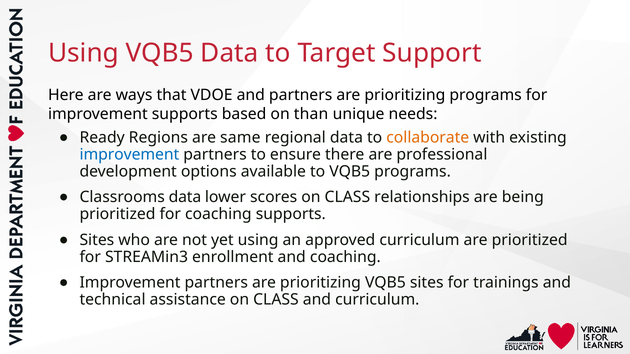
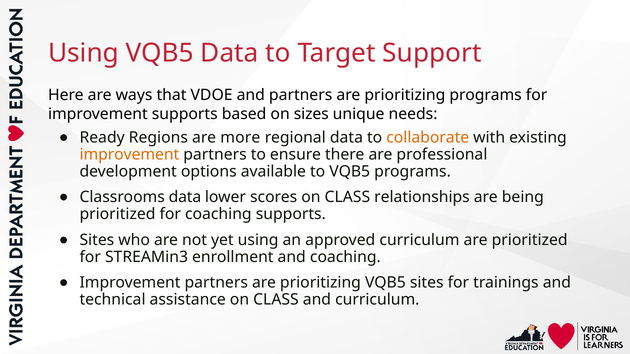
than: than -> sizes (311, 114)
same: same -> more (240, 138)
improvement colour: blue -> orange (129, 155)
